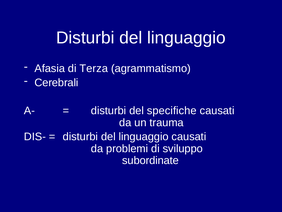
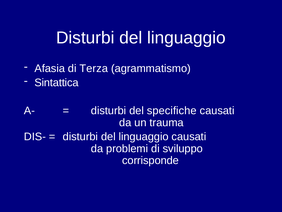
Cerebrali: Cerebrali -> Sintattica (56, 82)
subordinate: subordinate -> corrisponde (150, 160)
